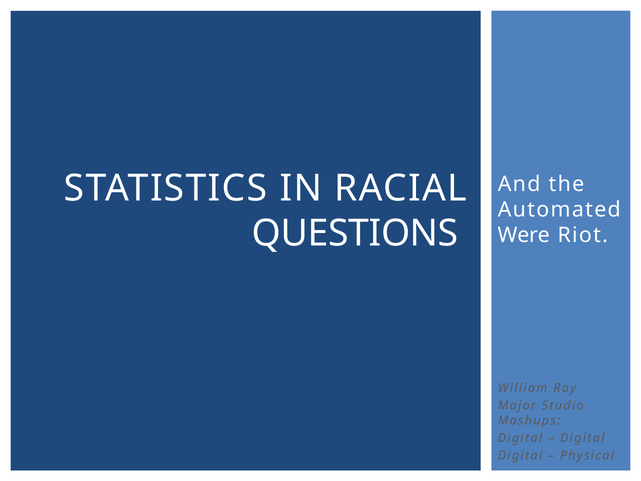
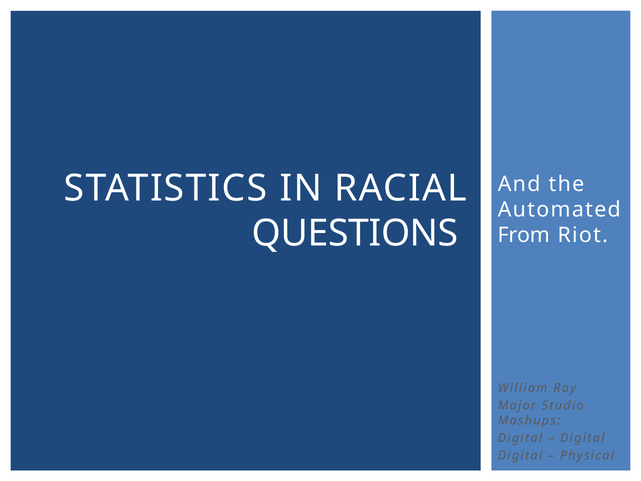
Were: Were -> From (524, 235)
